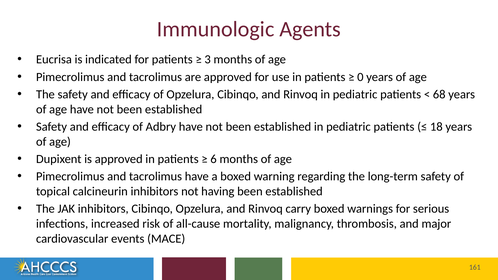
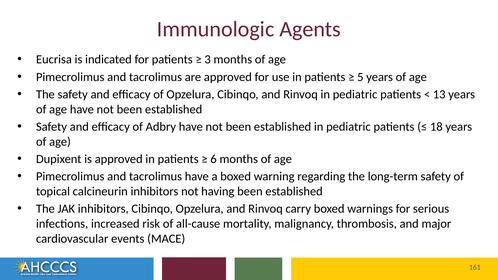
0: 0 -> 5 (360, 77)
68: 68 -> 13 (439, 94)
